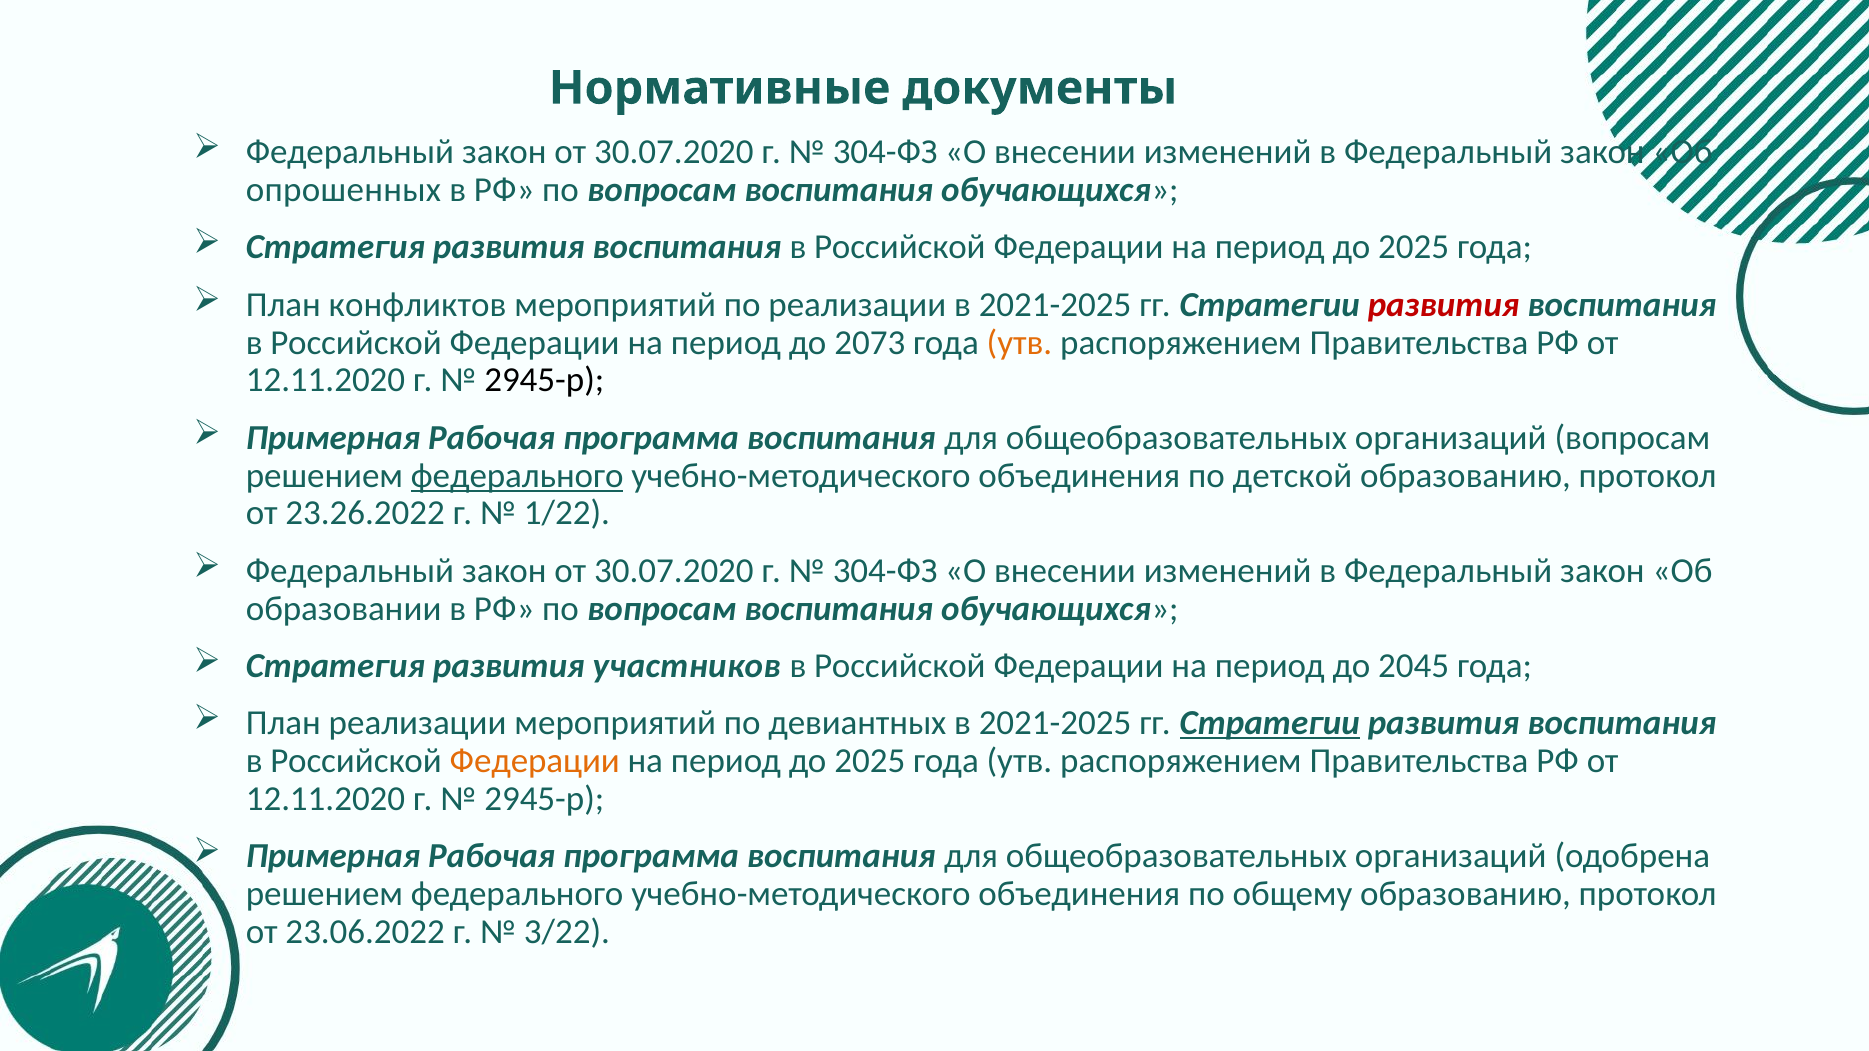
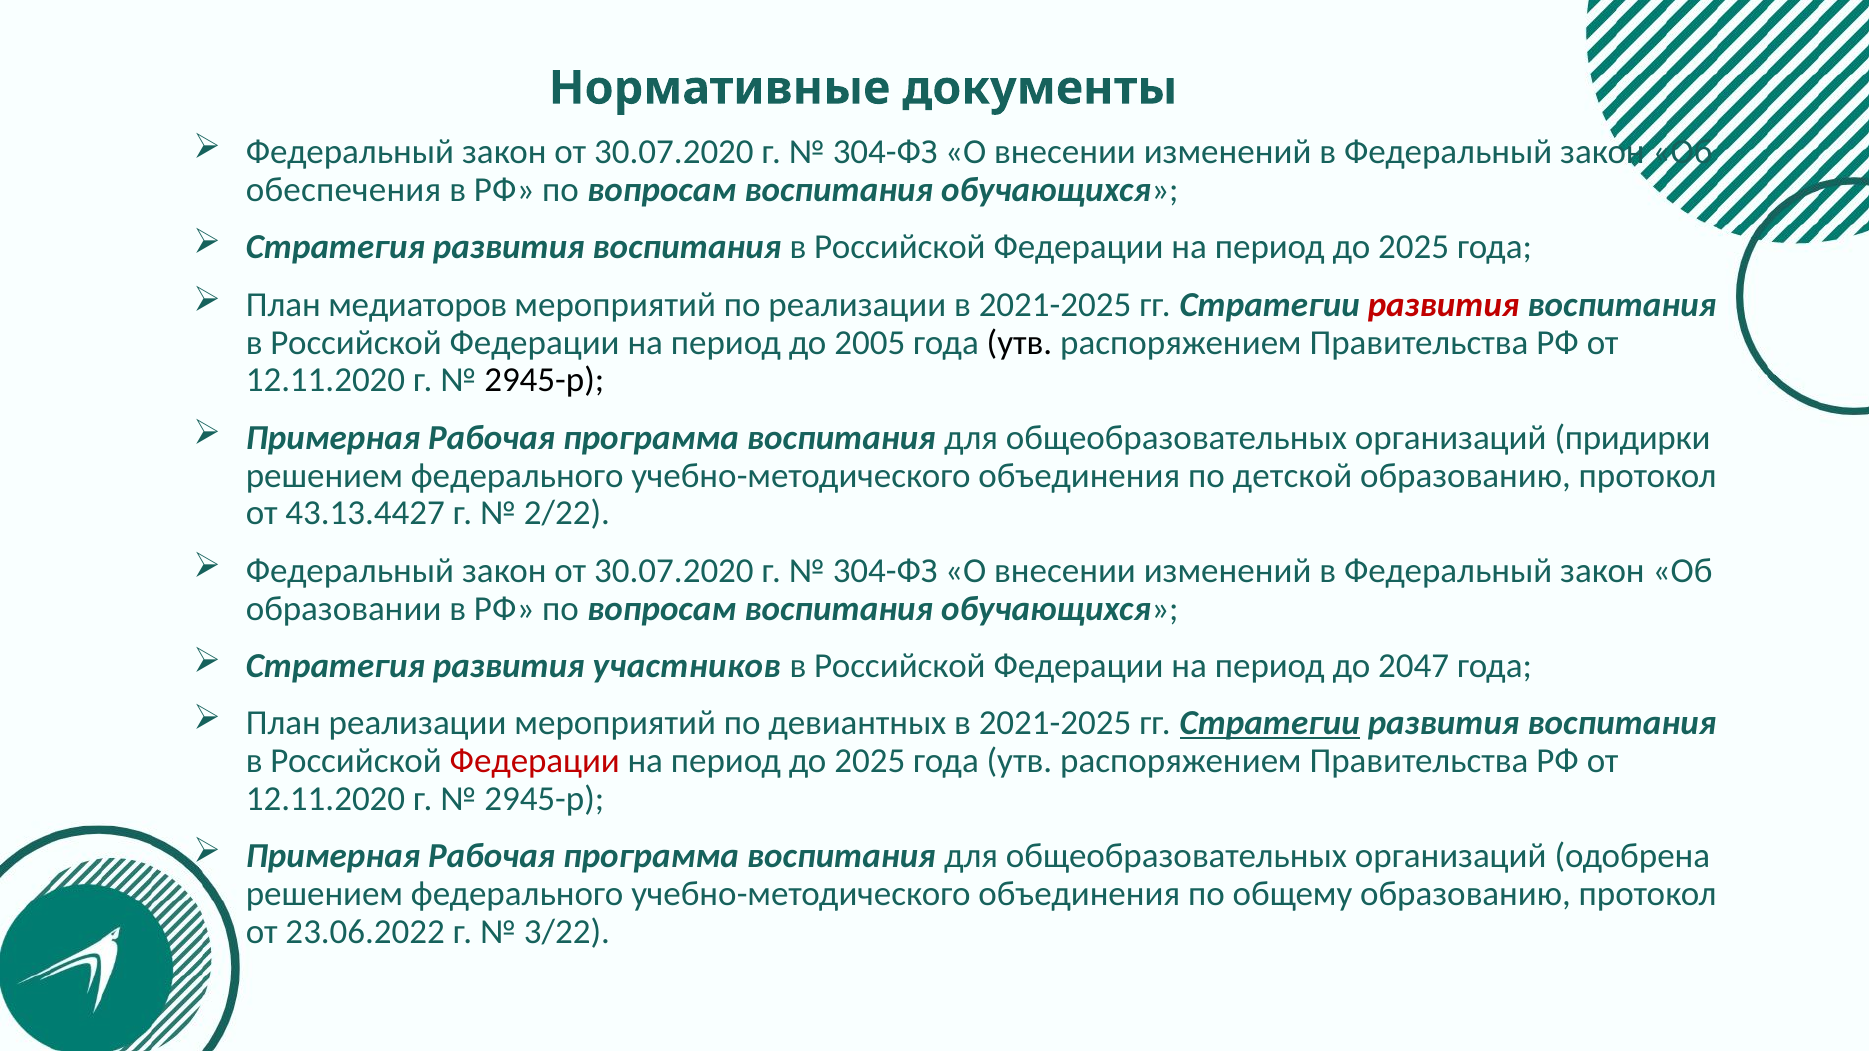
опрошенных: опрошенных -> обеспечения (344, 190)
конфликтов: конфликтов -> медиаторов (418, 305)
2073: 2073 -> 2005 (870, 343)
утв colour: orange -> black (1019, 343)
организаций вопросам: вопросам -> придирки (1633, 438)
федерального underline: present -> none (517, 476)
23.26.2022: 23.26.2022 -> 43.13.4427 (365, 514)
1/22: 1/22 -> 2/22 (567, 514)
2045: 2045 -> 2047 (1414, 666)
Федерации colour: orange -> red (535, 761)
